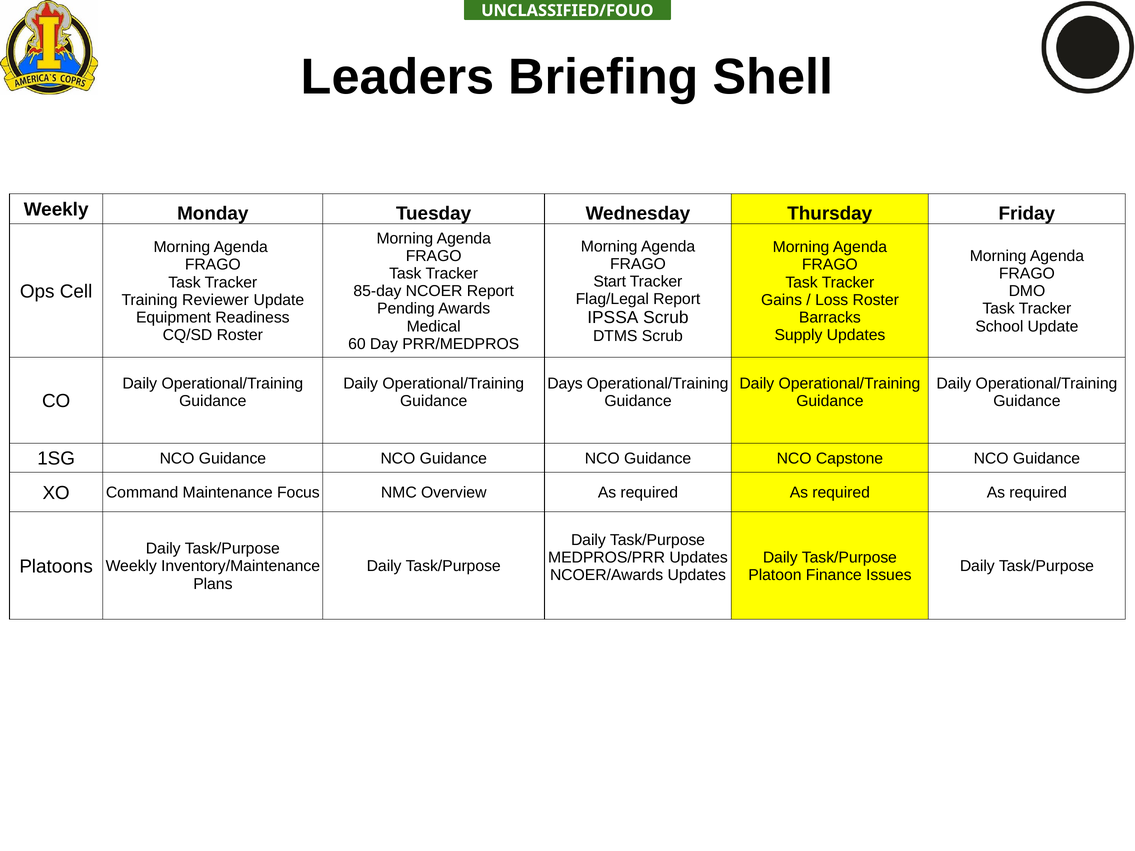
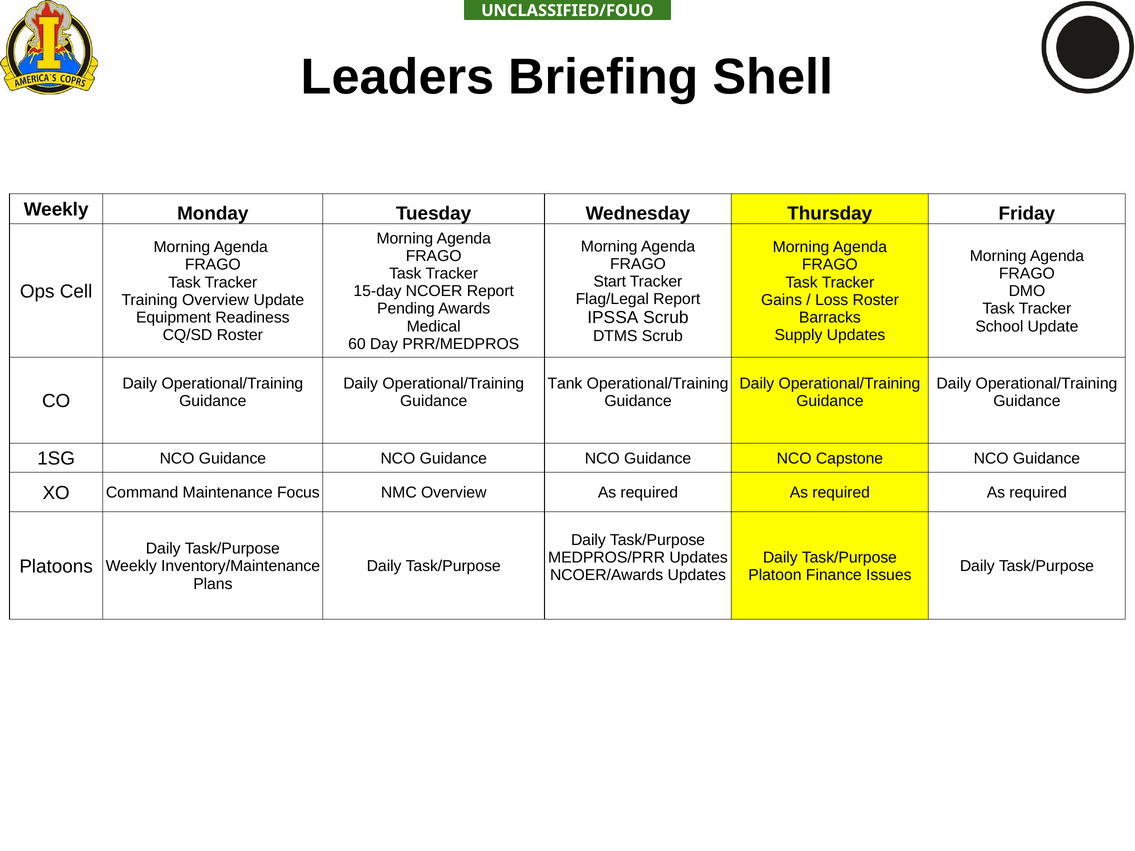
85-day: 85-day -> 15-day (377, 291)
Training Reviewer: Reviewer -> Overview (215, 300)
Days: Days -> Tank (565, 383)
